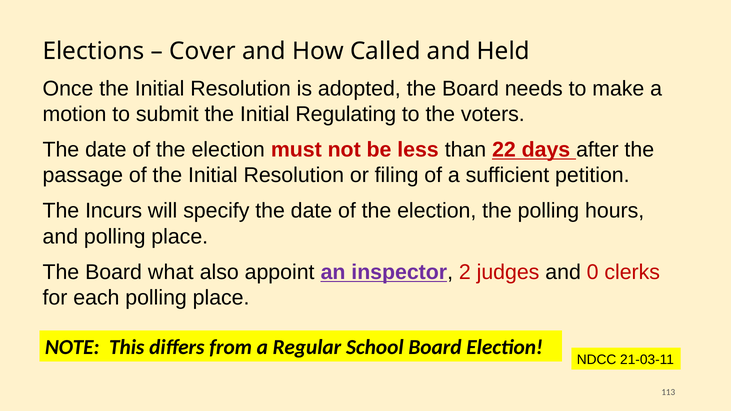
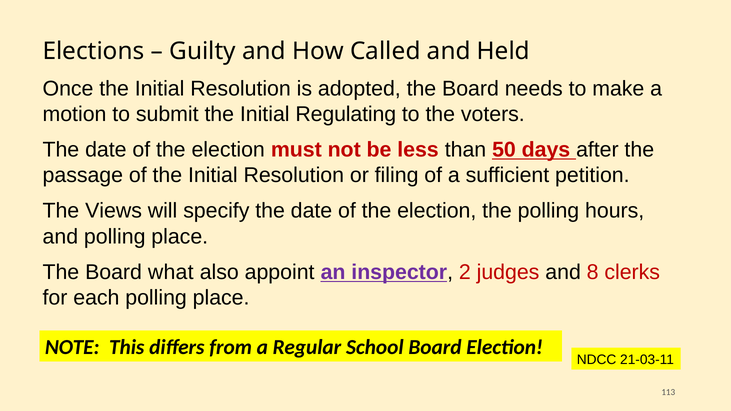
Cover: Cover -> Guilty (203, 51)
22: 22 -> 50 (504, 150)
Incurs: Incurs -> Views (114, 211)
0: 0 -> 8 (593, 272)
